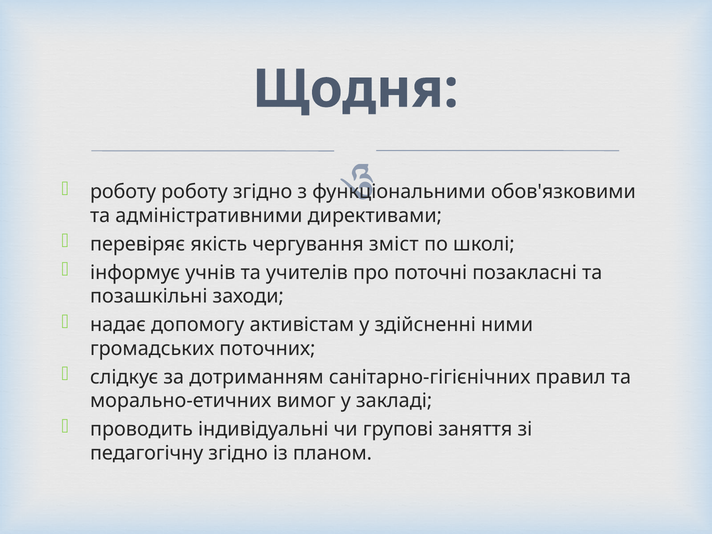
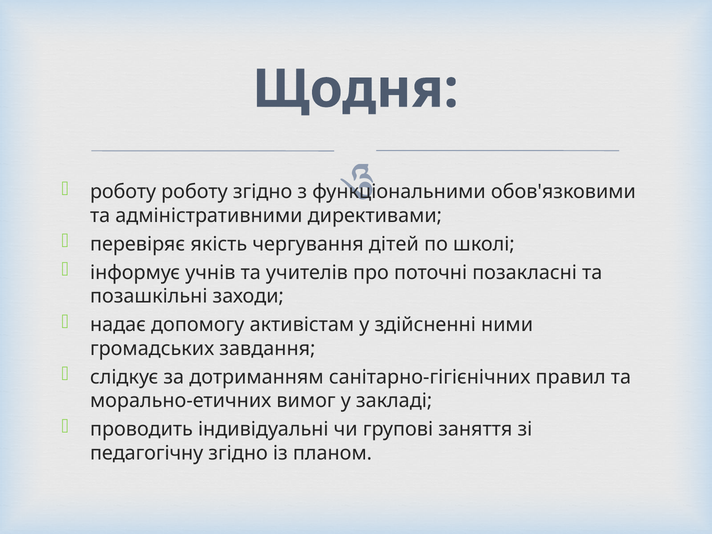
зміст: зміст -> дітей (394, 244)
поточних: поточних -> завдання (267, 349)
